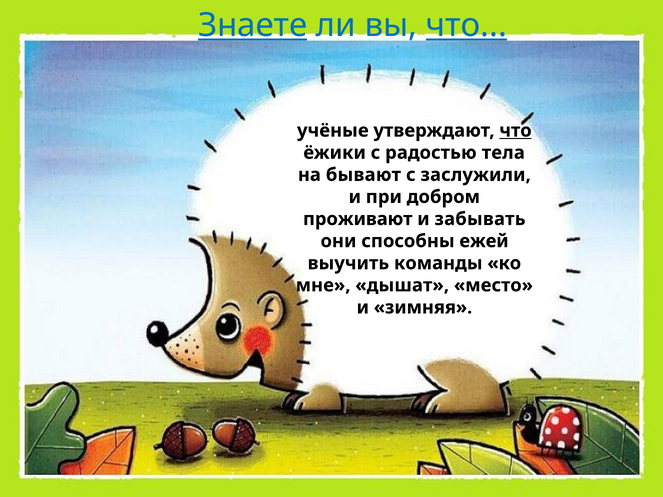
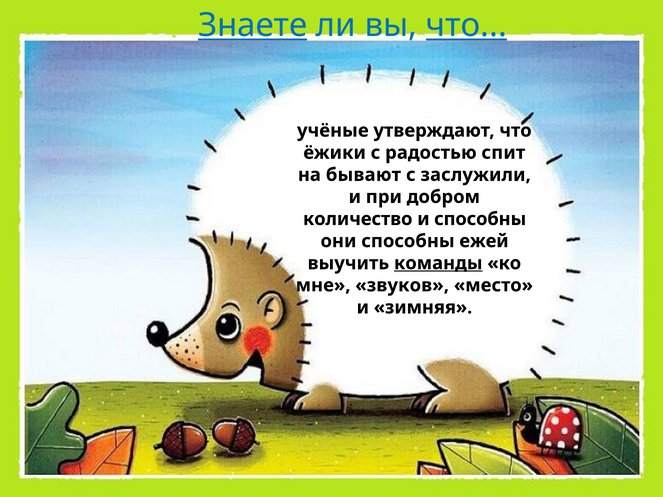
что underline: present -> none (515, 131)
тела: тела -> спит (503, 153)
проживают: проживают -> количество (358, 219)
и забывать: забывать -> способны (480, 219)
команды underline: none -> present (438, 263)
дышат: дышат -> звуков (402, 285)
